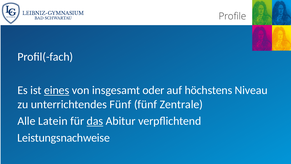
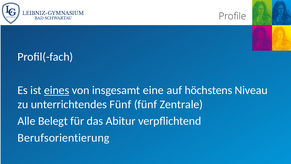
oder: oder -> eine (153, 90)
Latein: Latein -> Belegt (53, 121)
das underline: present -> none (95, 121)
Leistungsnachweise: Leistungsnachweise -> Berufsorientierung (63, 137)
